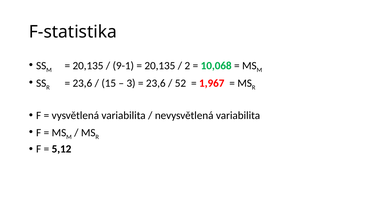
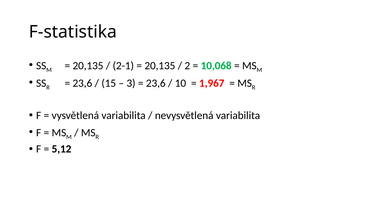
9-1: 9-1 -> 2-1 (123, 66)
52: 52 -> 10 (180, 83)
